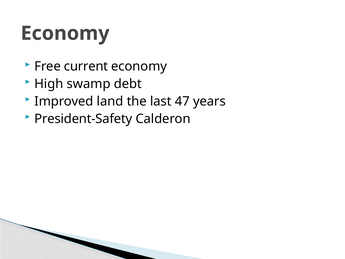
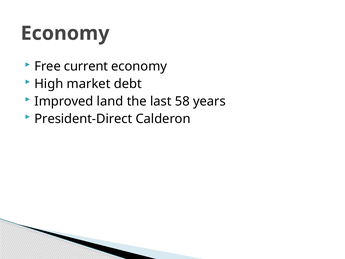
swamp: swamp -> market (89, 84)
47: 47 -> 58 (182, 101)
President-Safety: President-Safety -> President-Direct (83, 119)
